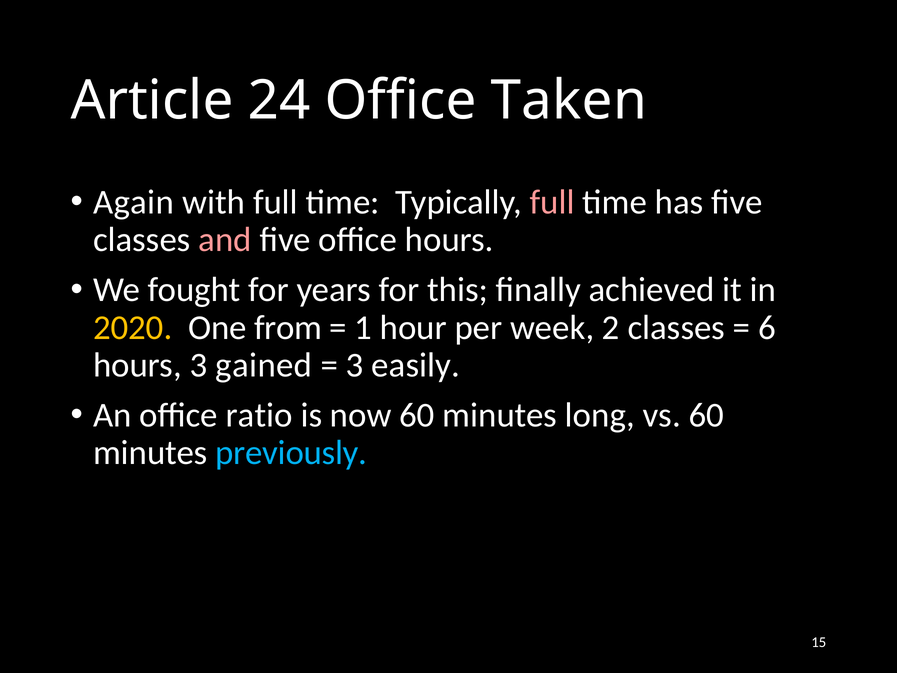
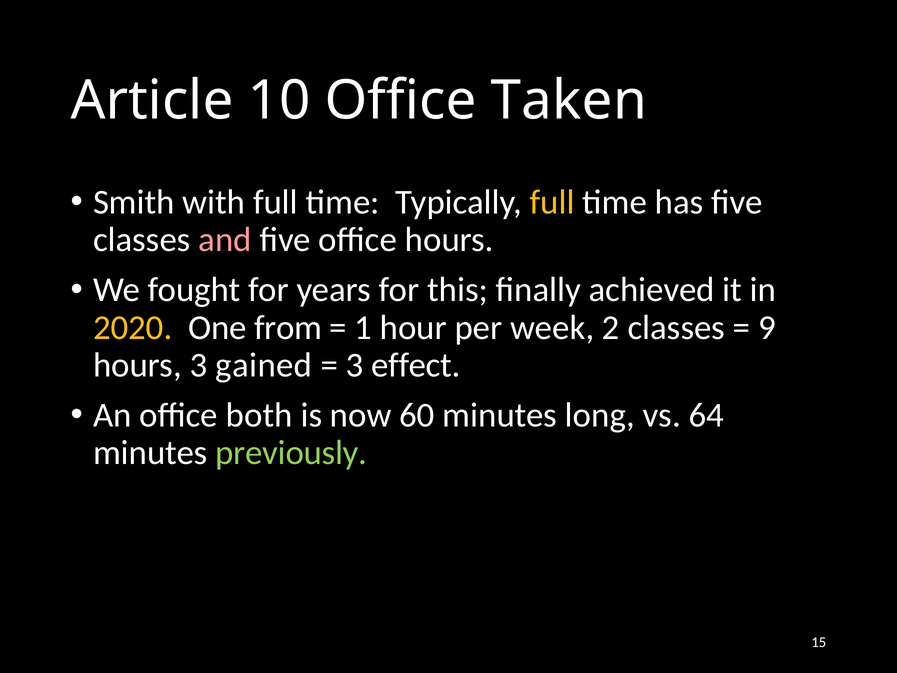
24: 24 -> 10 (279, 100)
Again: Again -> Smith (134, 202)
full colour: pink -> yellow (552, 202)
6: 6 -> 9 (767, 327)
easily: easily -> effect (416, 365)
ratio: ratio -> both (259, 415)
vs 60: 60 -> 64 (706, 415)
previously colour: light blue -> light green (291, 453)
